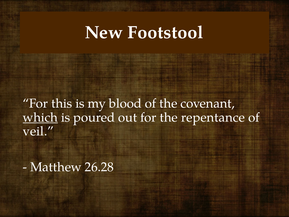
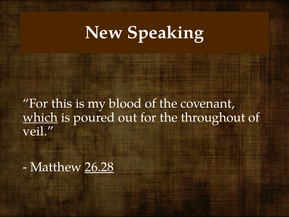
Footstool: Footstool -> Speaking (166, 32)
repentance: repentance -> throughout (213, 117)
26.28 underline: none -> present (99, 167)
